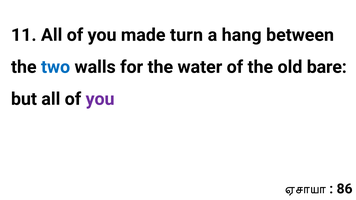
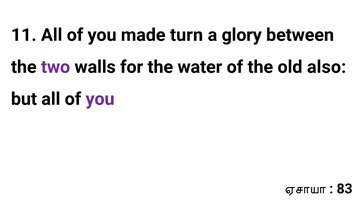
hang: hang -> glory (242, 35)
two colour: blue -> purple (56, 67)
bare: bare -> also (327, 67)
86: 86 -> 83 (345, 189)
